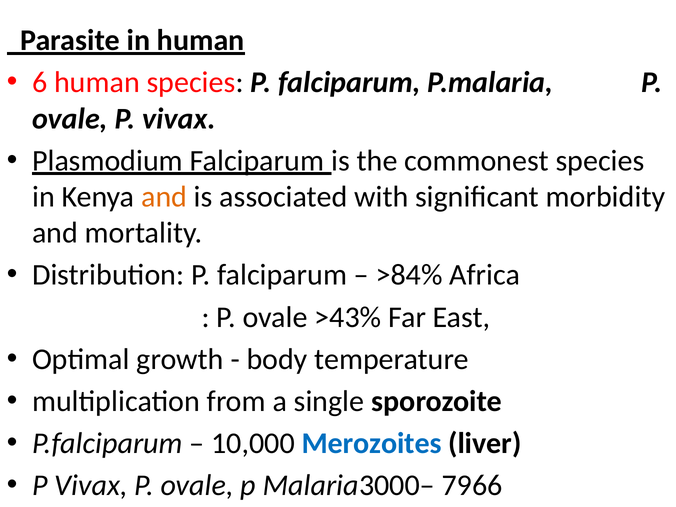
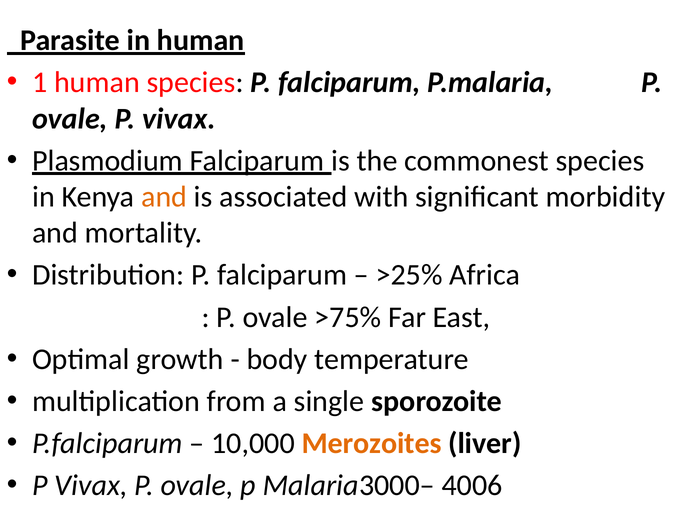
6: 6 -> 1 (40, 83)
>84%: >84% -> >25% (409, 275)
>43%: >43% -> >75% (348, 317)
Merozoites colour: blue -> orange (372, 443)
7966: 7966 -> 4006 (472, 486)
